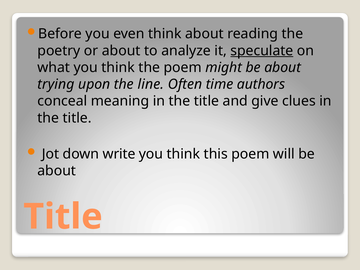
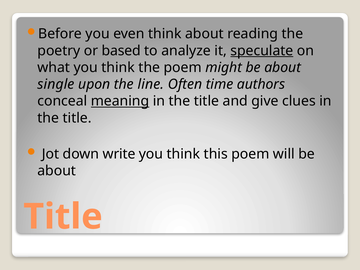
or about: about -> based (121, 51)
trying: trying -> single (56, 84)
meaning underline: none -> present (120, 101)
